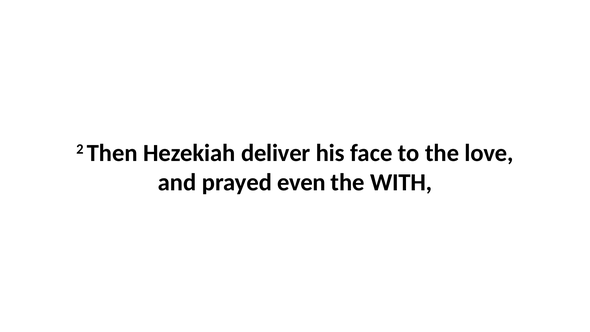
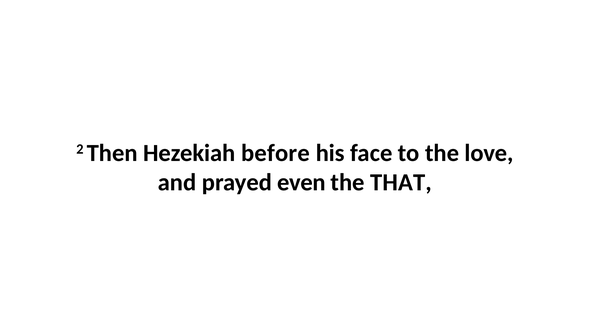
deliver: deliver -> before (276, 153)
WITH: WITH -> THAT (401, 182)
